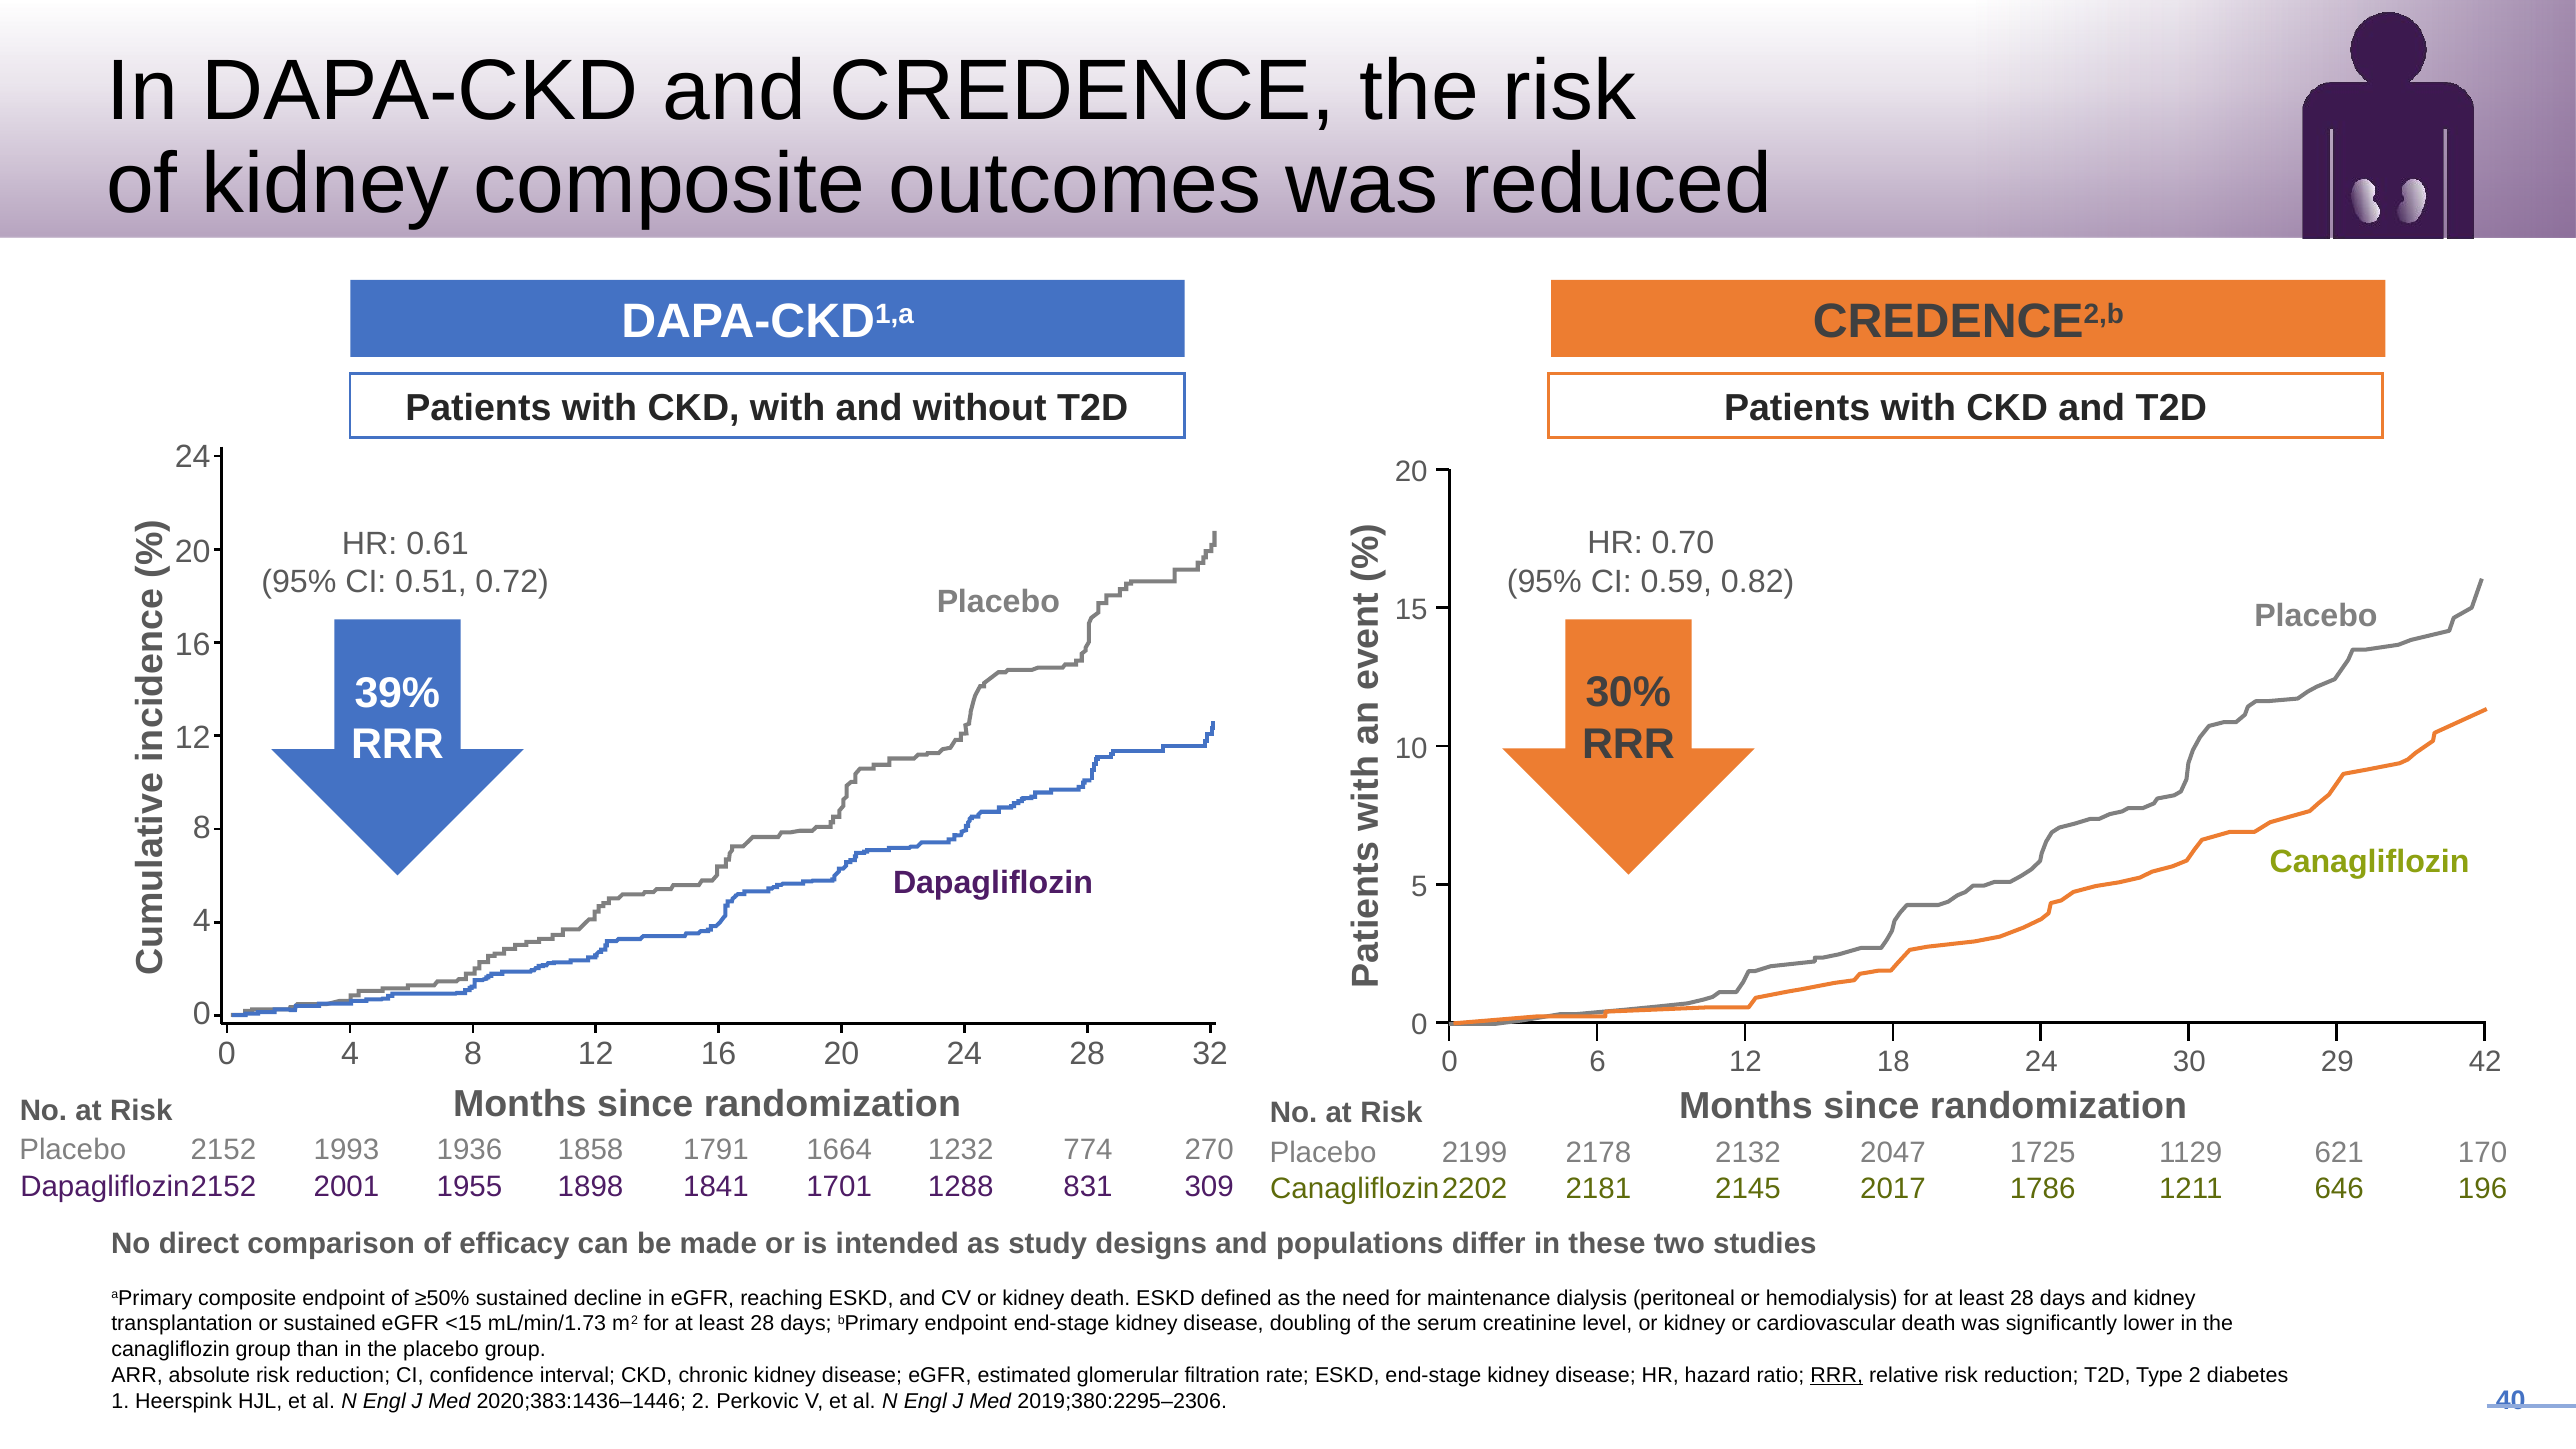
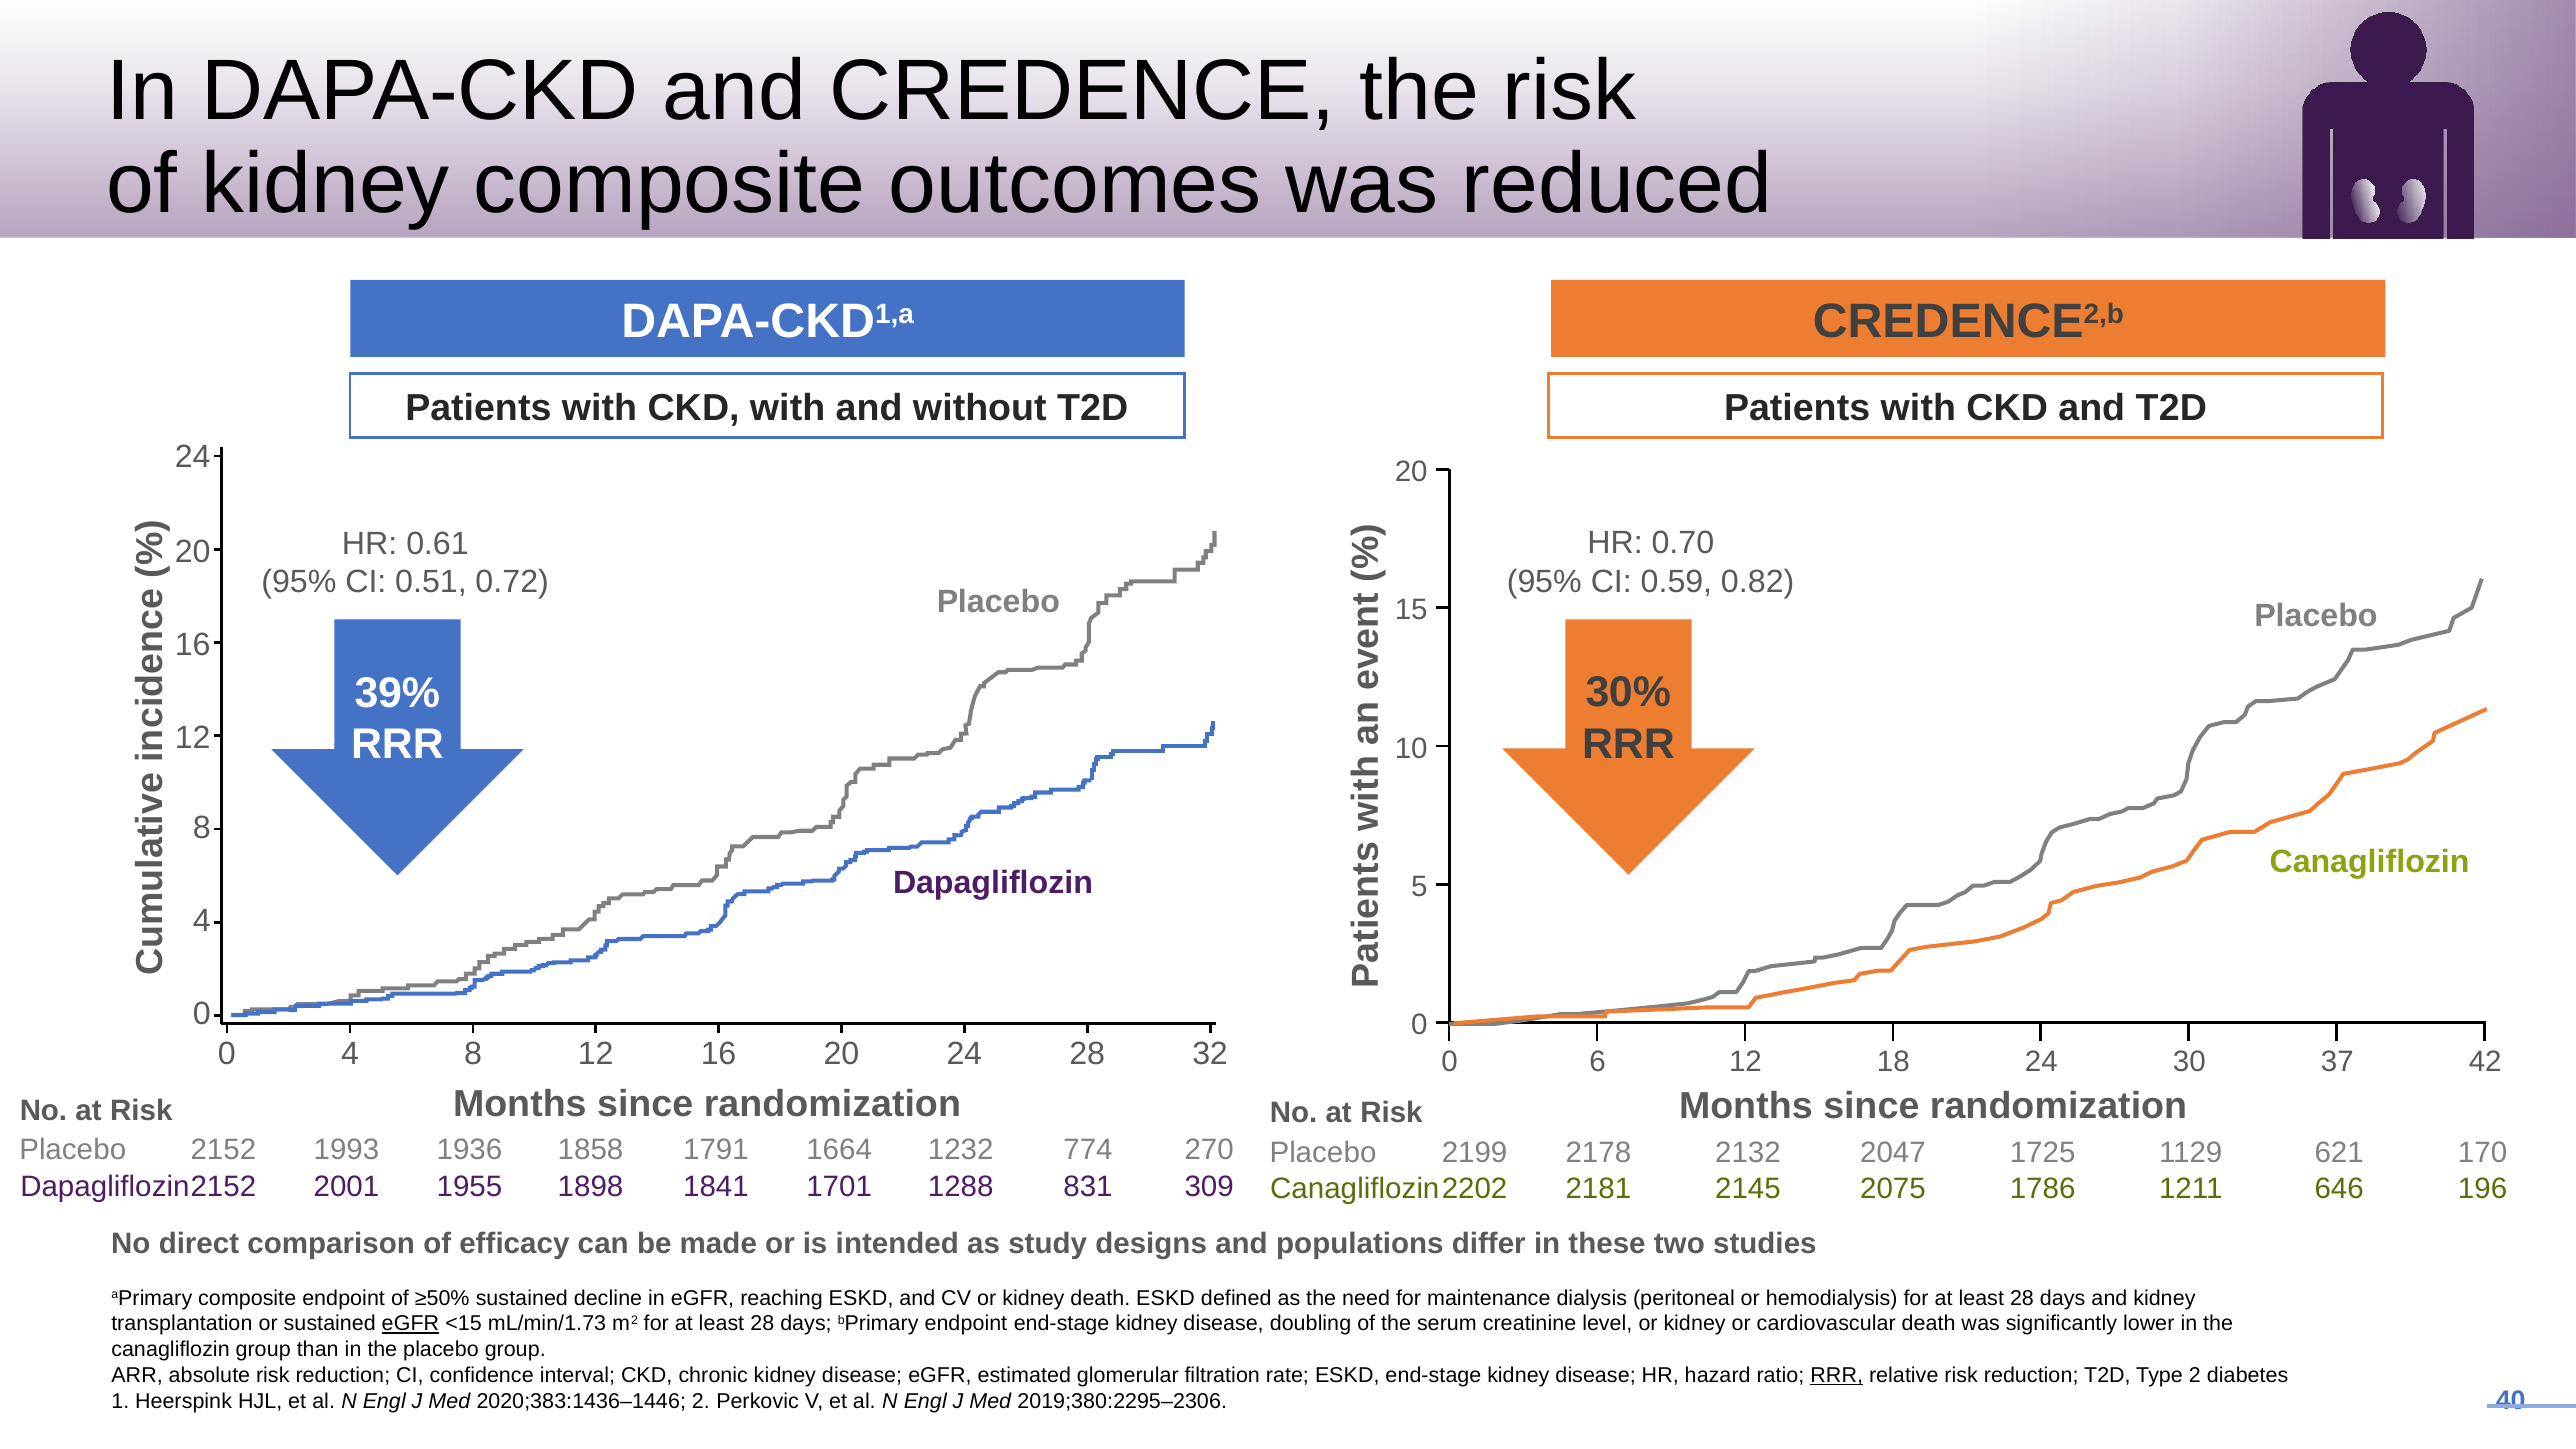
29: 29 -> 37 (2337, 1062)
2017: 2017 -> 2075 (1893, 1189)
eGFR underline: none -> present (410, 1324)
